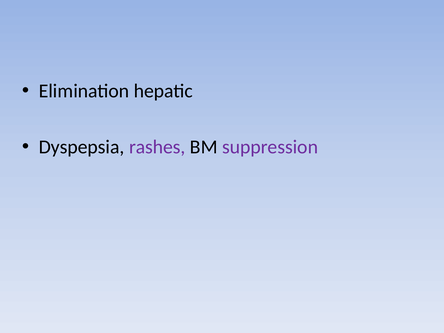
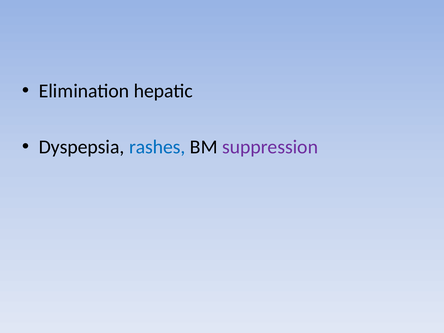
rashes colour: purple -> blue (157, 147)
